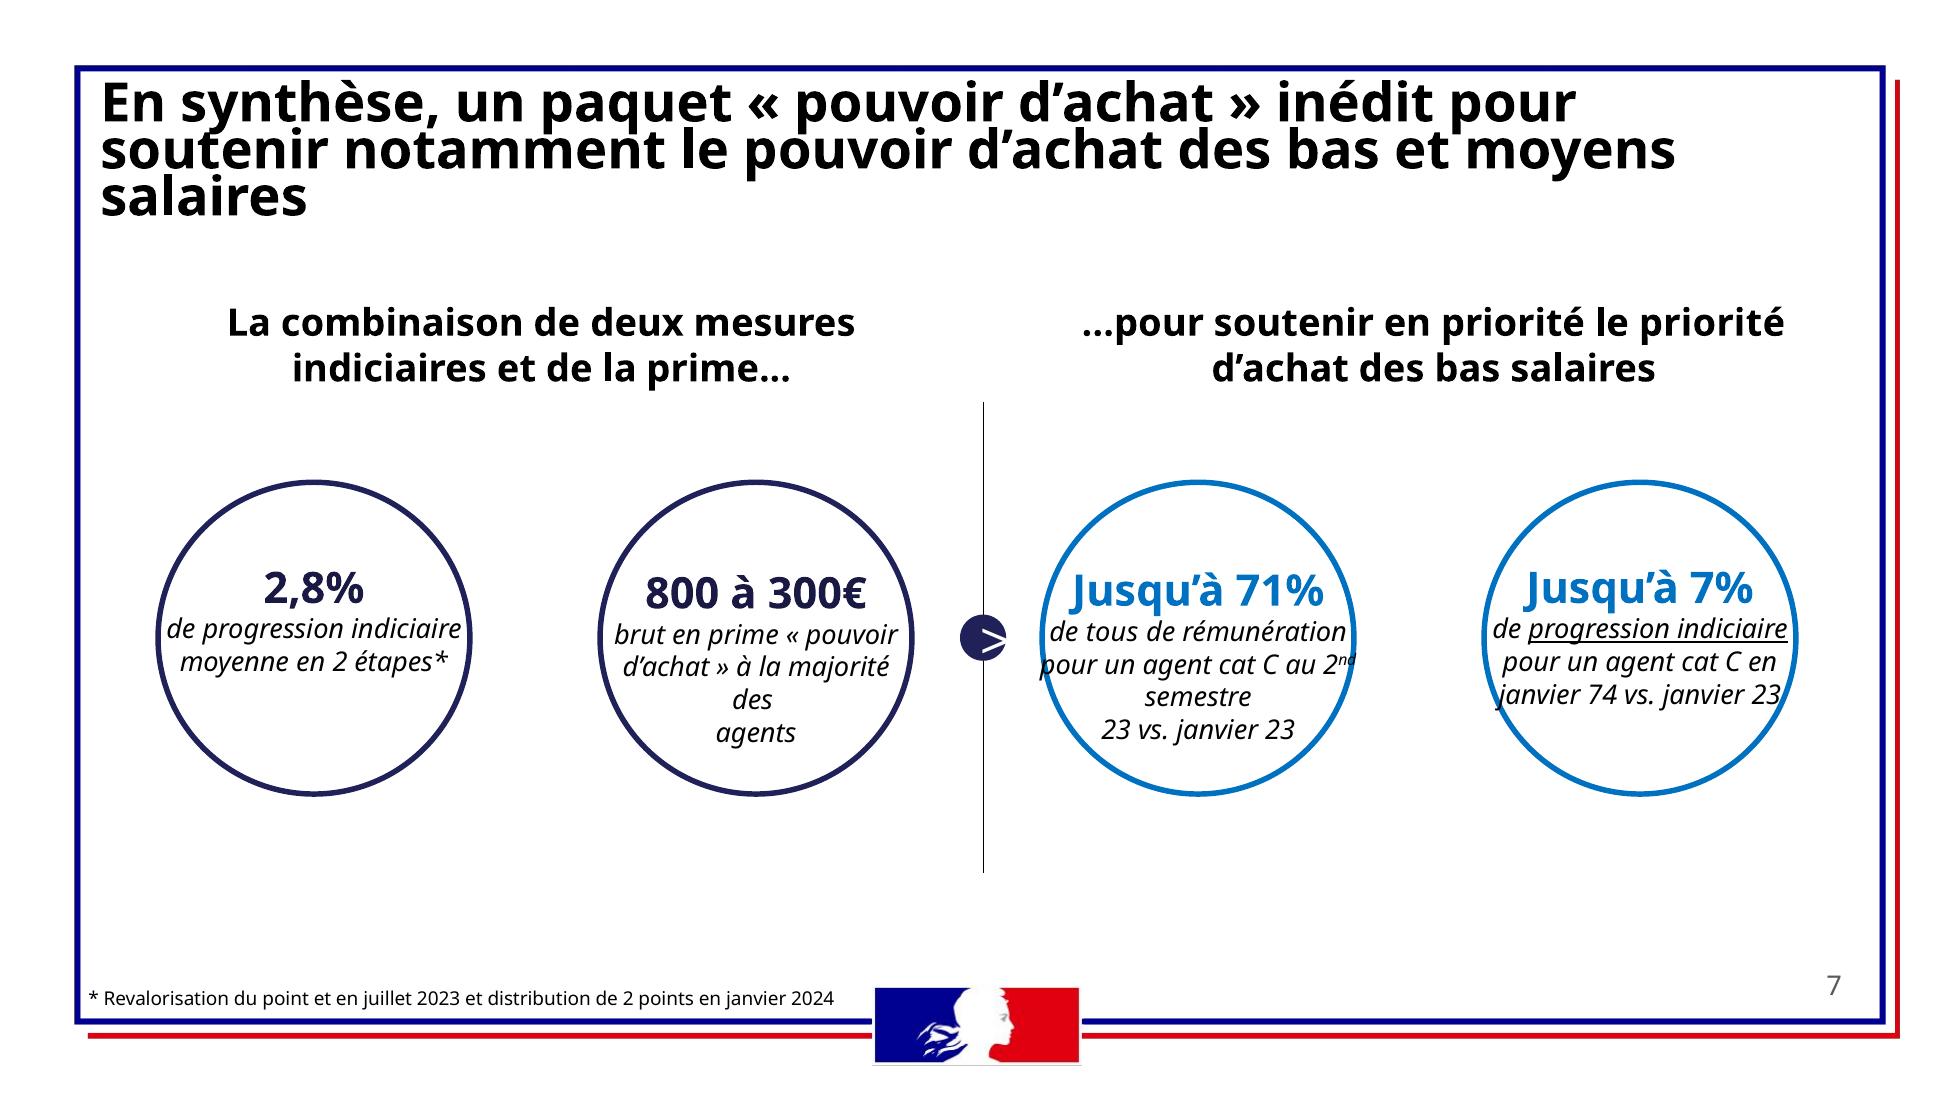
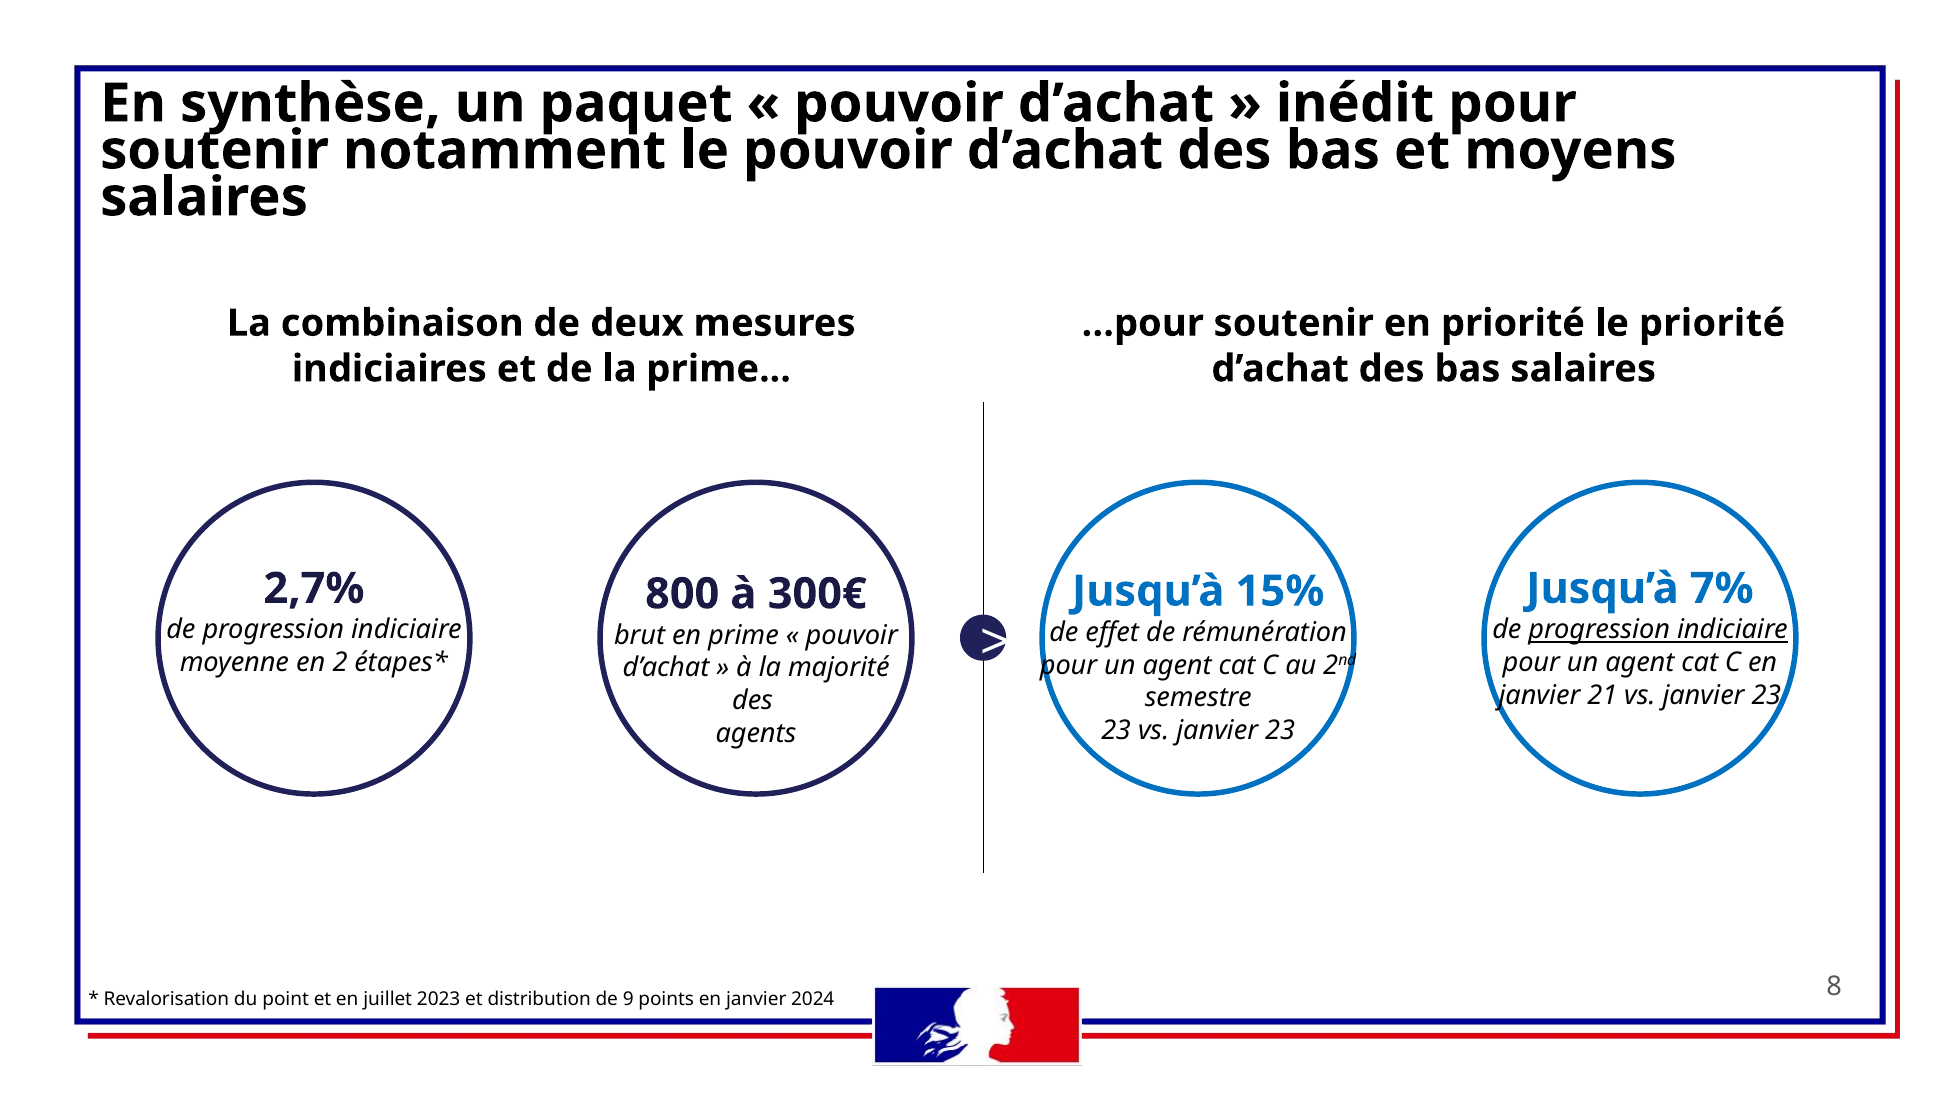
2,8%: 2,8% -> 2,7% (314, 589)
71%: 71% -> 15% (1280, 591)
tous: tous -> effet (1112, 633)
74: 74 -> 21 (1602, 695)
de 2: 2 -> 9 (628, 1000)
7: 7 -> 8 (1834, 987)
